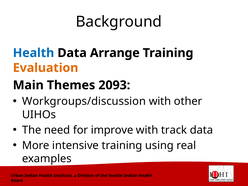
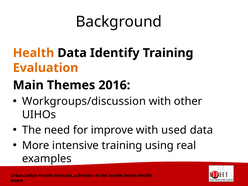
Health colour: blue -> orange (34, 53)
Arrange: Arrange -> Identify (115, 53)
2093: 2093 -> 2016 (114, 85)
track: track -> used (174, 130)
